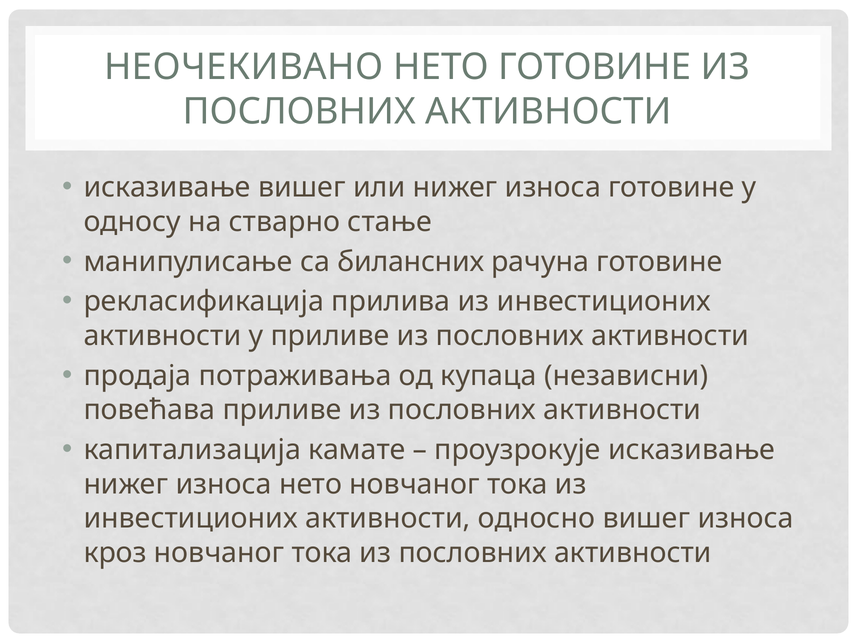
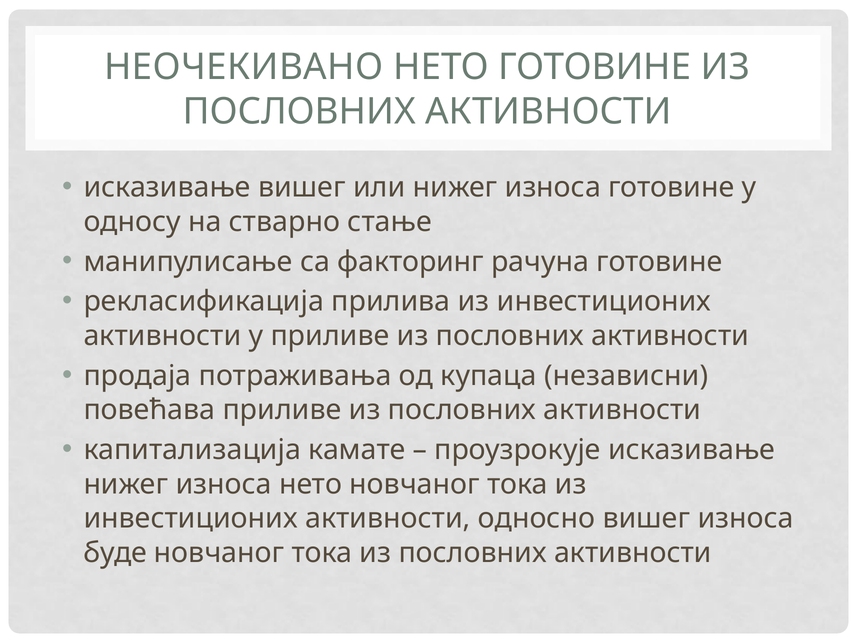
билансних: билансних -> факторинг (411, 262)
кроз: кроз -> буде (115, 553)
